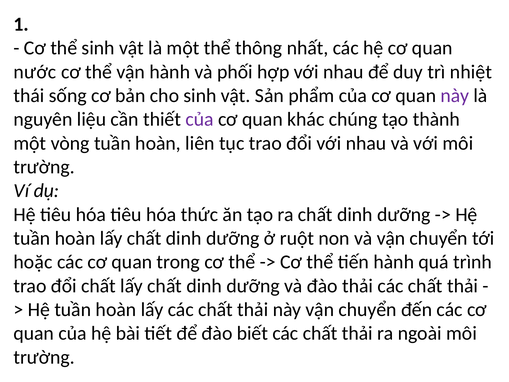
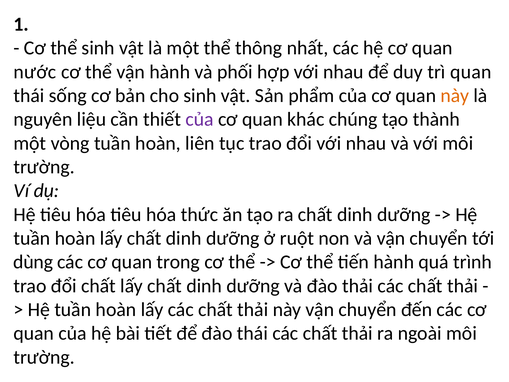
trì nhiệt: nhiệt -> quan (471, 72)
này colour: purple -> orange (455, 96)
hoặc: hoặc -> dùng (33, 262)
đào biết: biết -> thái (252, 333)
